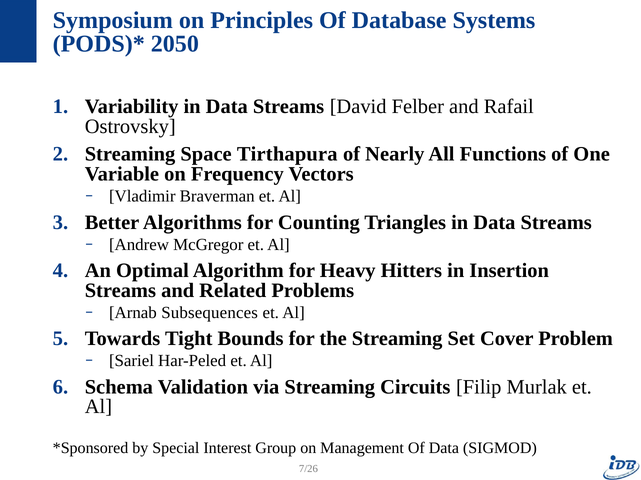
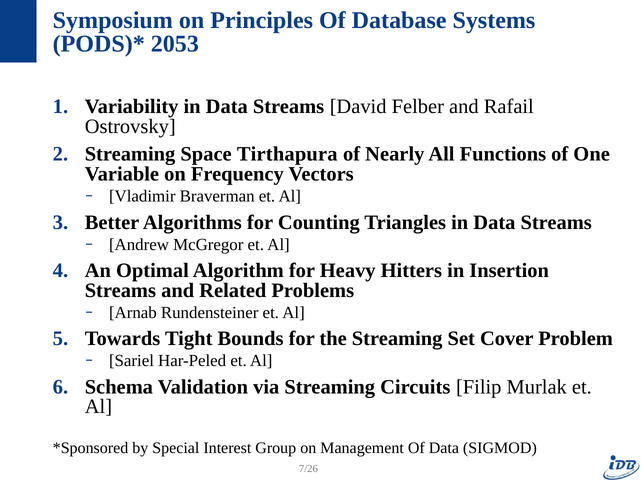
2050: 2050 -> 2053 (175, 44)
Subsequences: Subsequences -> Rundensteiner (210, 313)
